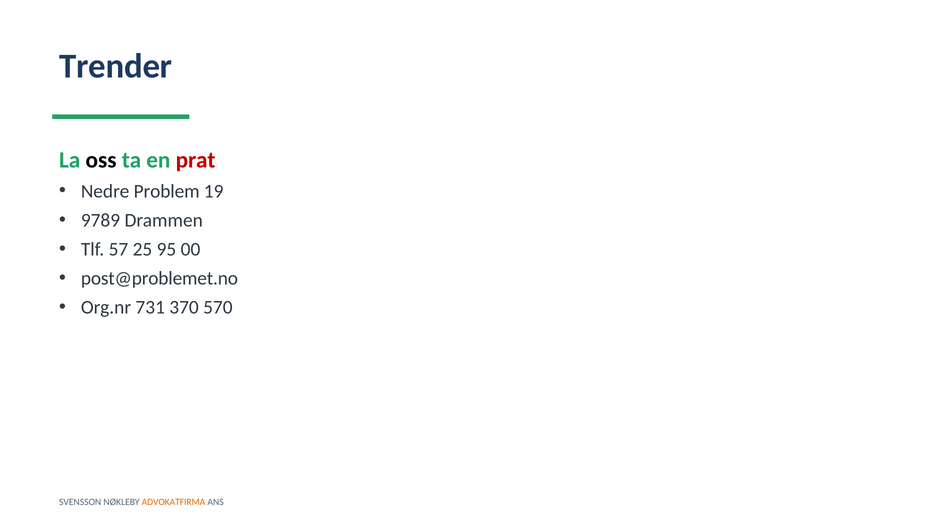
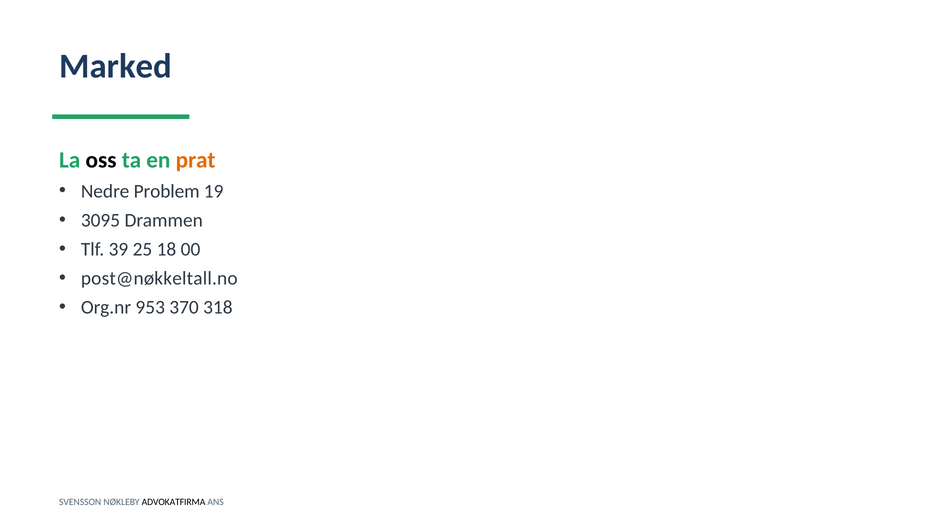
Trender: Trender -> Marked (116, 66)
prat colour: red -> orange (196, 160)
9789: 9789 -> 3095 (100, 220)
57: 57 -> 39 (118, 249)
95: 95 -> 18 (166, 249)
post@problemet.no: post@problemet.no -> post@nøkkeltall.no (159, 278)
731: 731 -> 953 (150, 307)
570: 570 -> 318 (218, 307)
ADVOKATFIRMA colour: orange -> black (174, 501)
